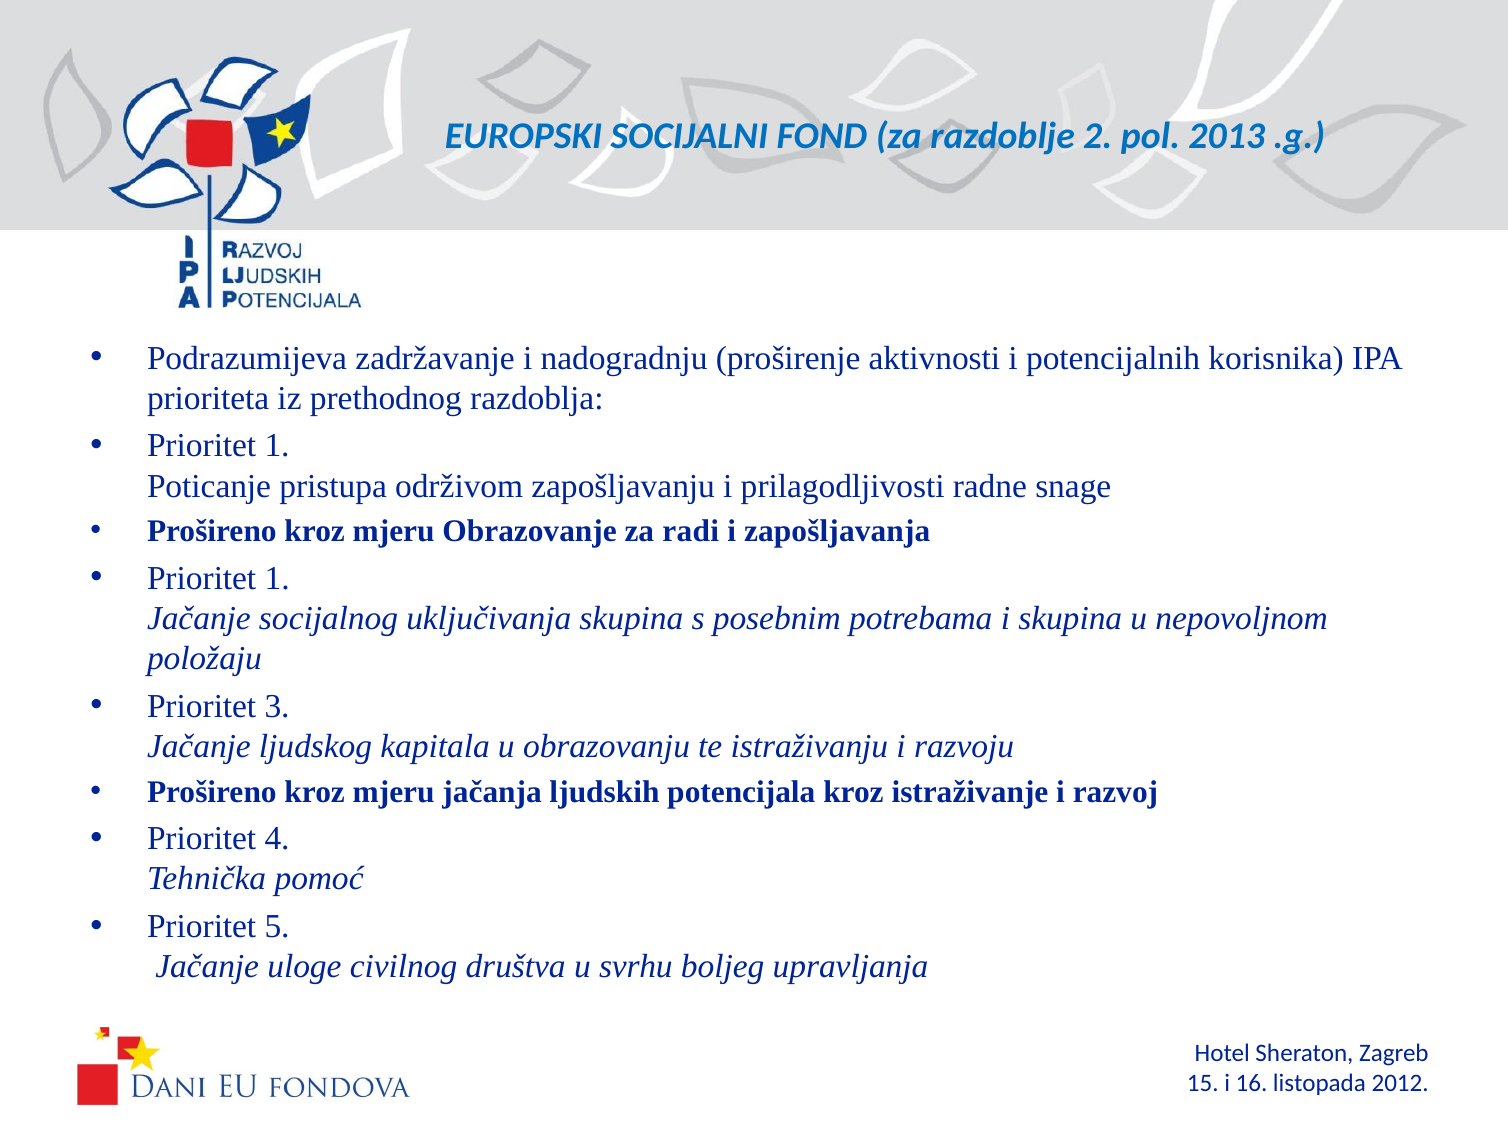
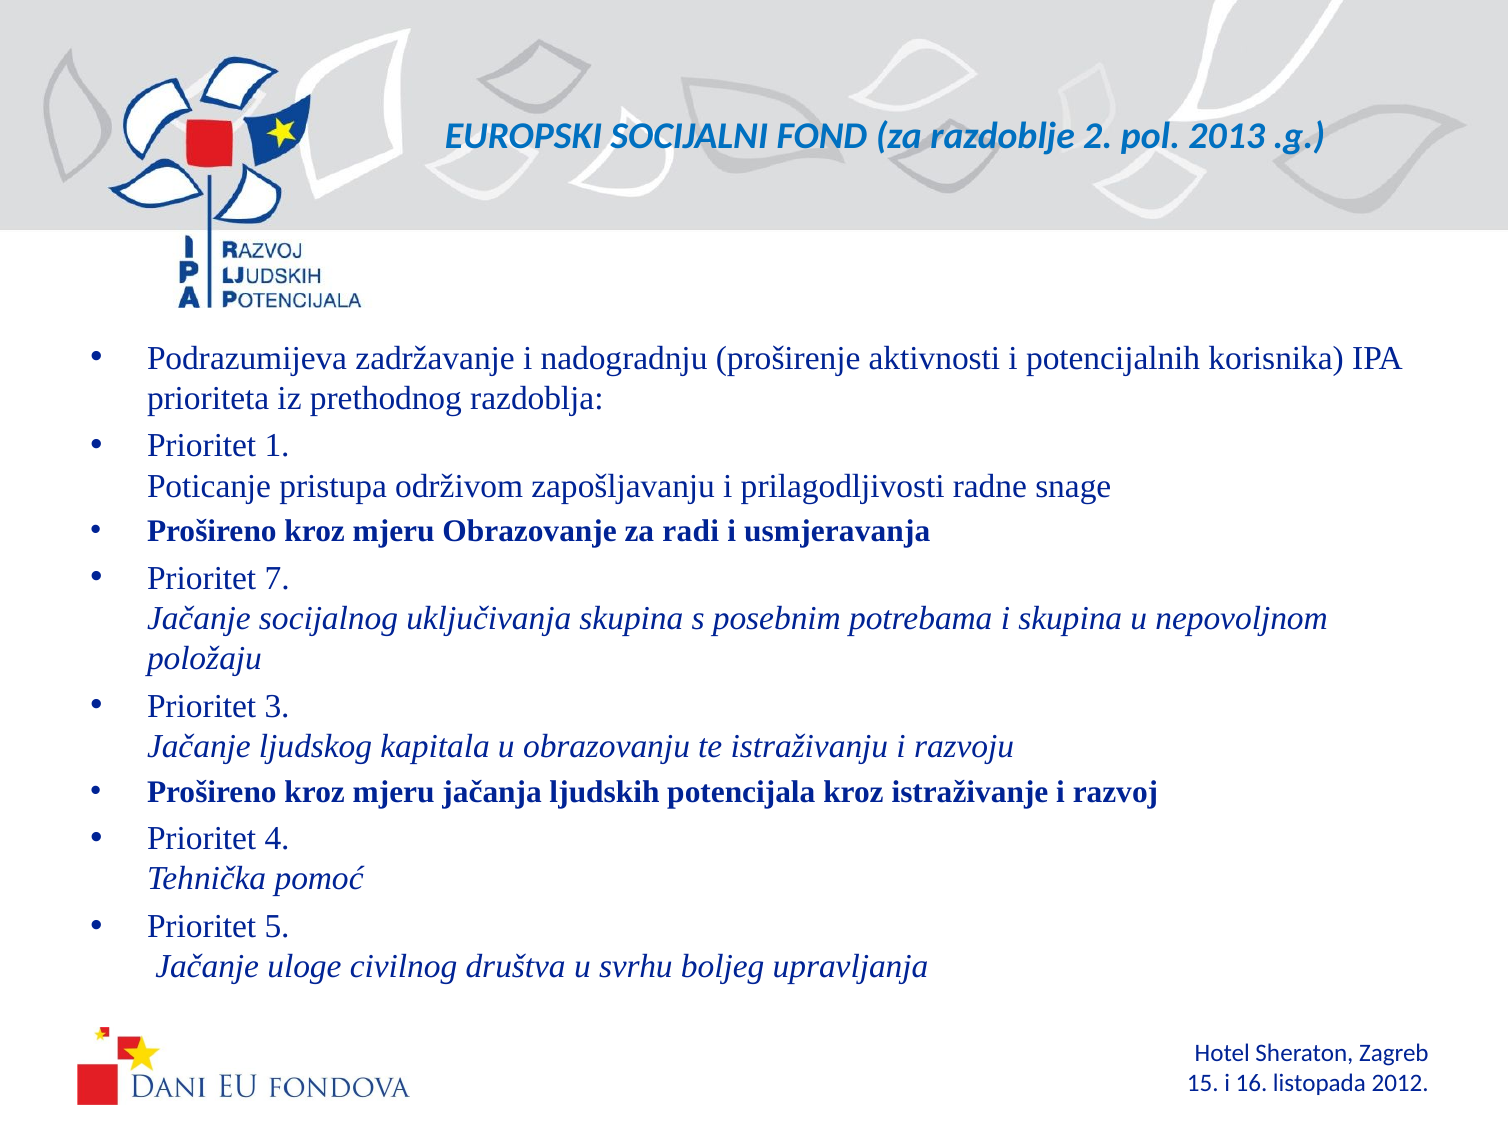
zapošljavanja: zapošljavanja -> usmjeravanja (837, 532)
1: 1 -> 7 (277, 578)
